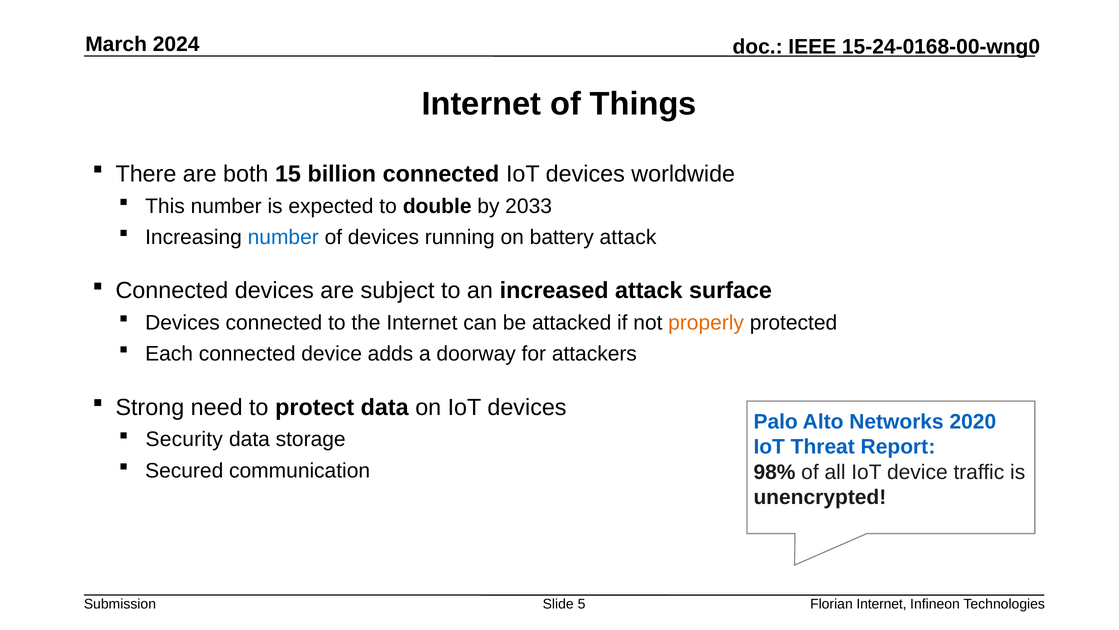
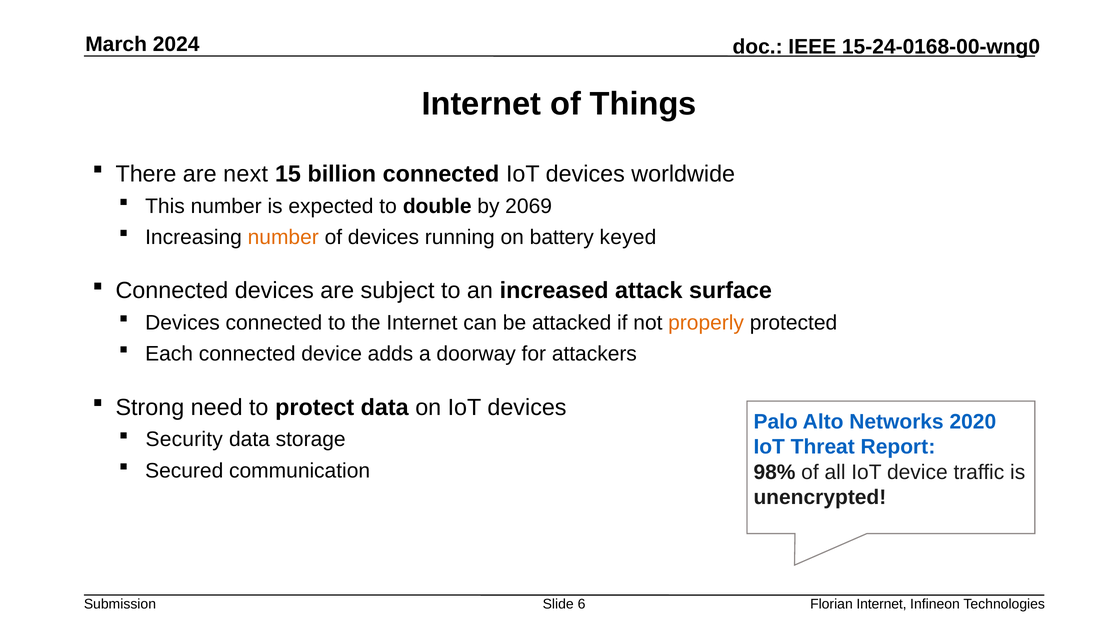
both: both -> next (246, 174)
2033: 2033 -> 2069 (529, 206)
number colour: blue -> orange (283, 237)
battery attack: attack -> keyed (628, 237)
5: 5 -> 6 (582, 604)
